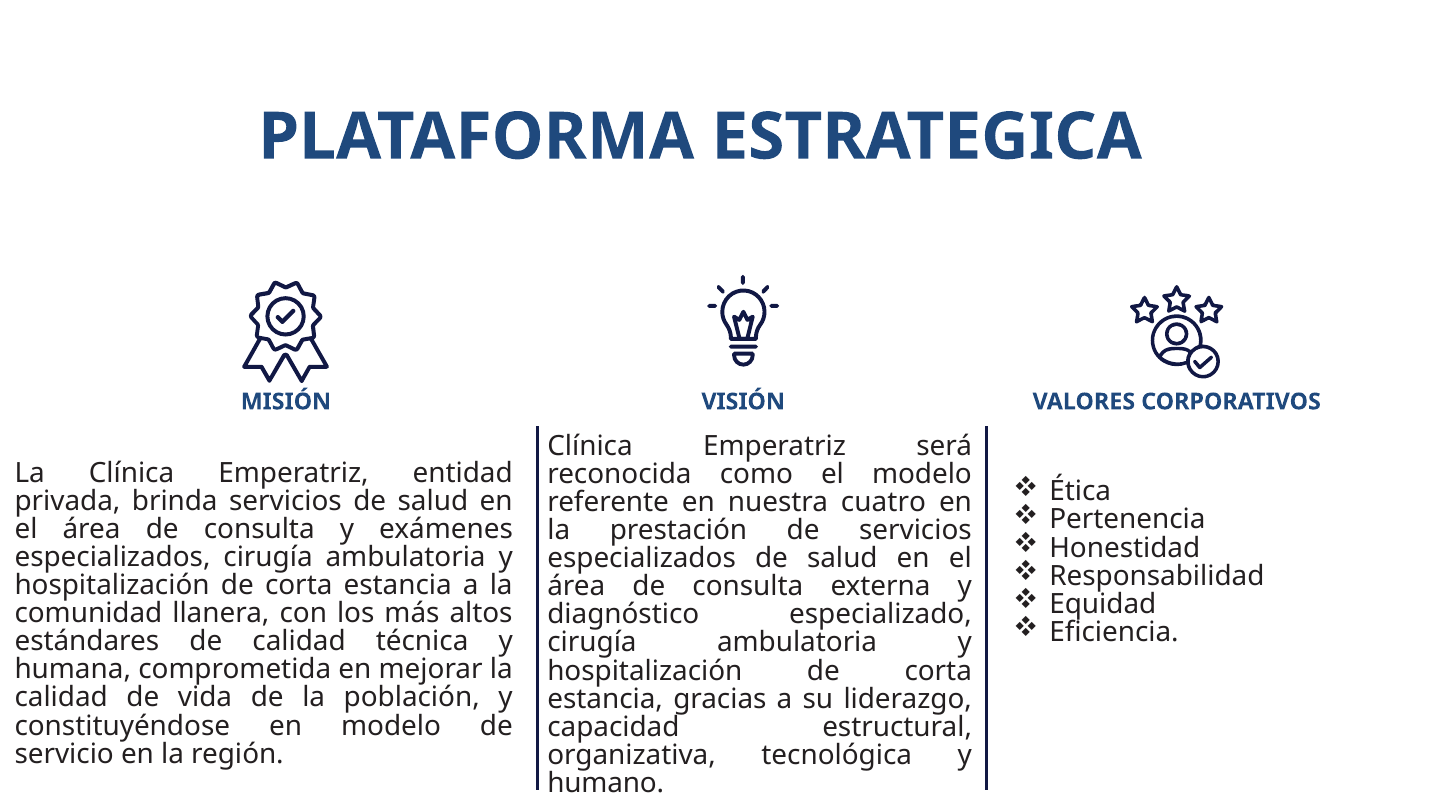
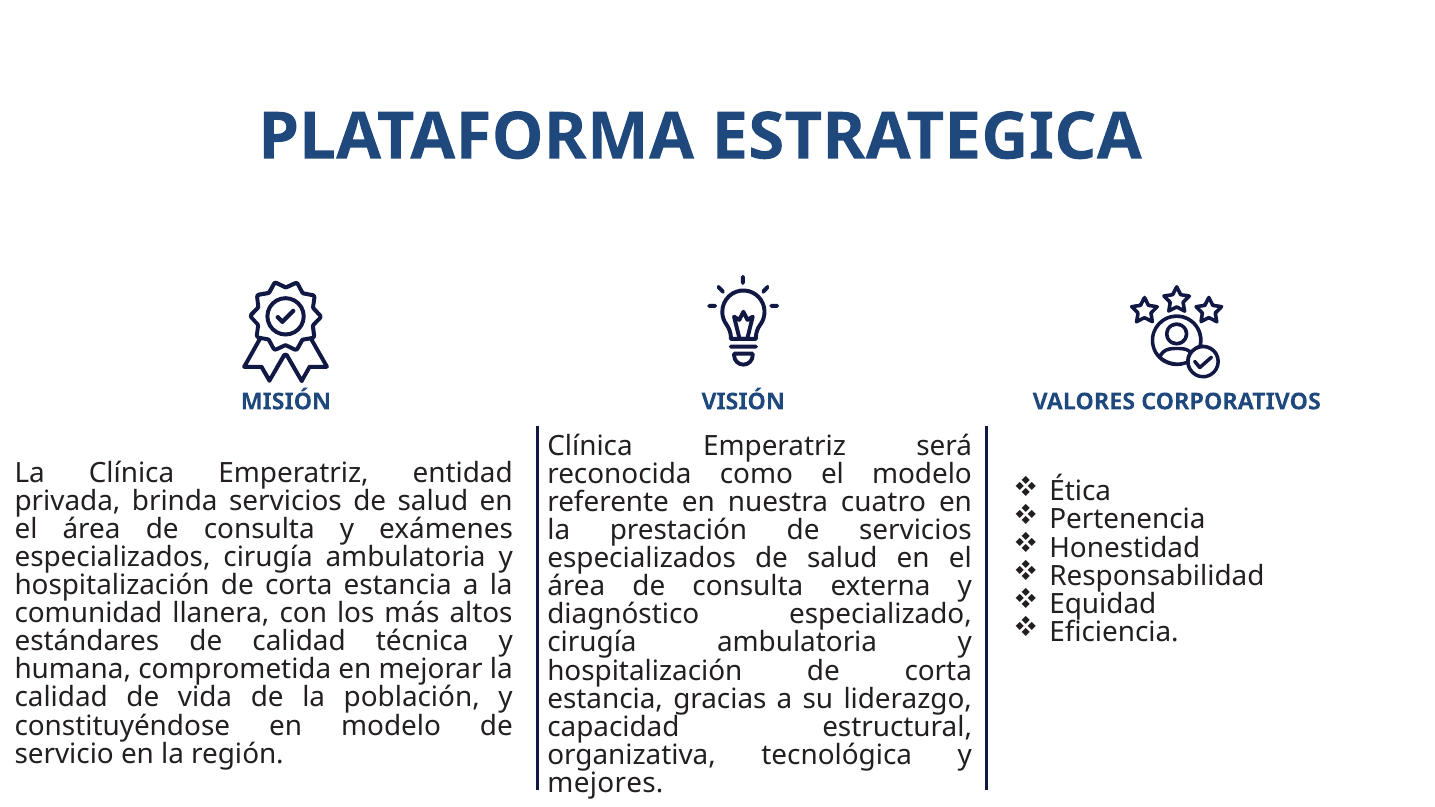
humano: humano -> mejores (605, 783)
